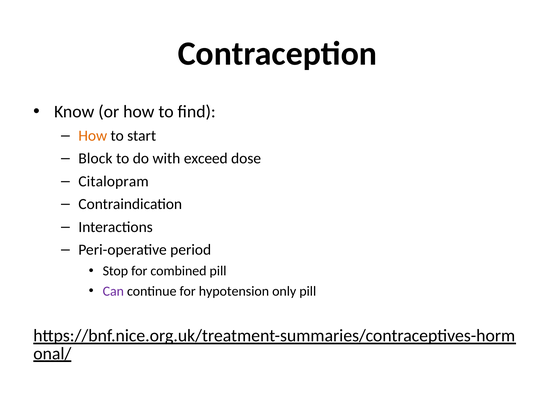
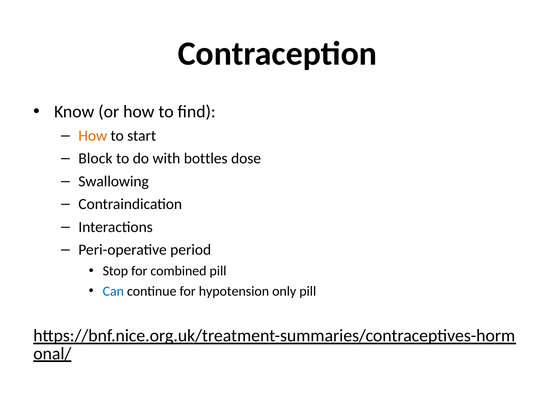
exceed: exceed -> bottles (206, 159)
Citalopram: Citalopram -> Swallowing (114, 181)
Can colour: purple -> blue (113, 291)
